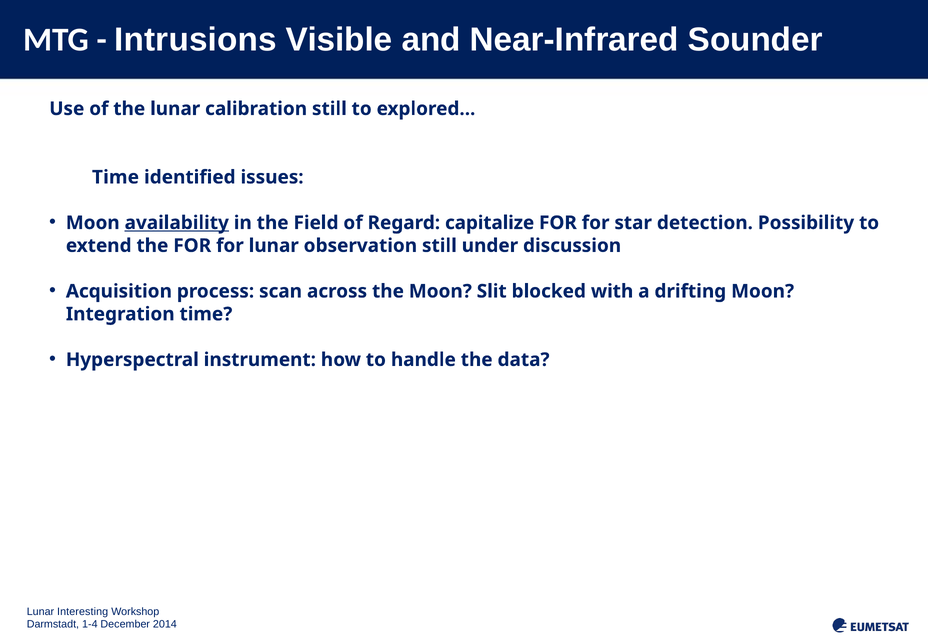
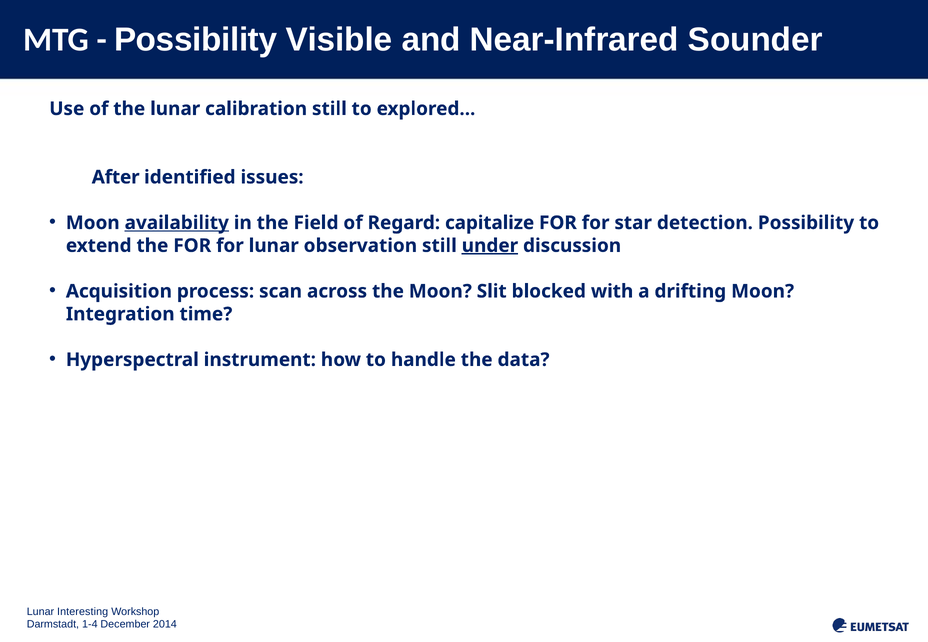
Intrusions: Intrusions -> Possibility (196, 40)
Time: Time -> After (116, 177)
under underline: none -> present (490, 246)
